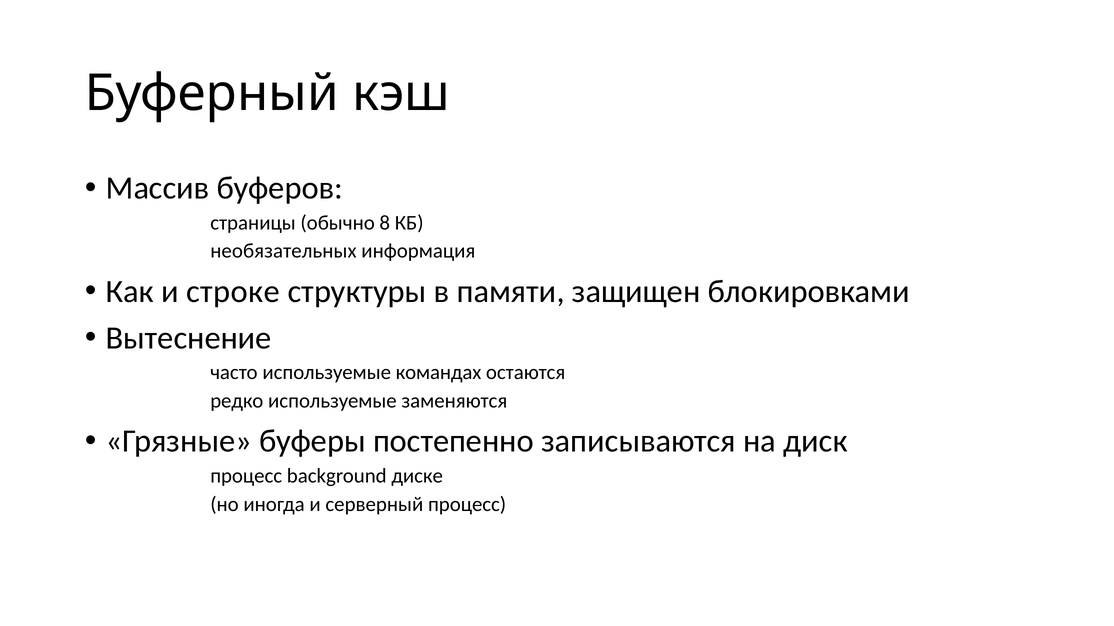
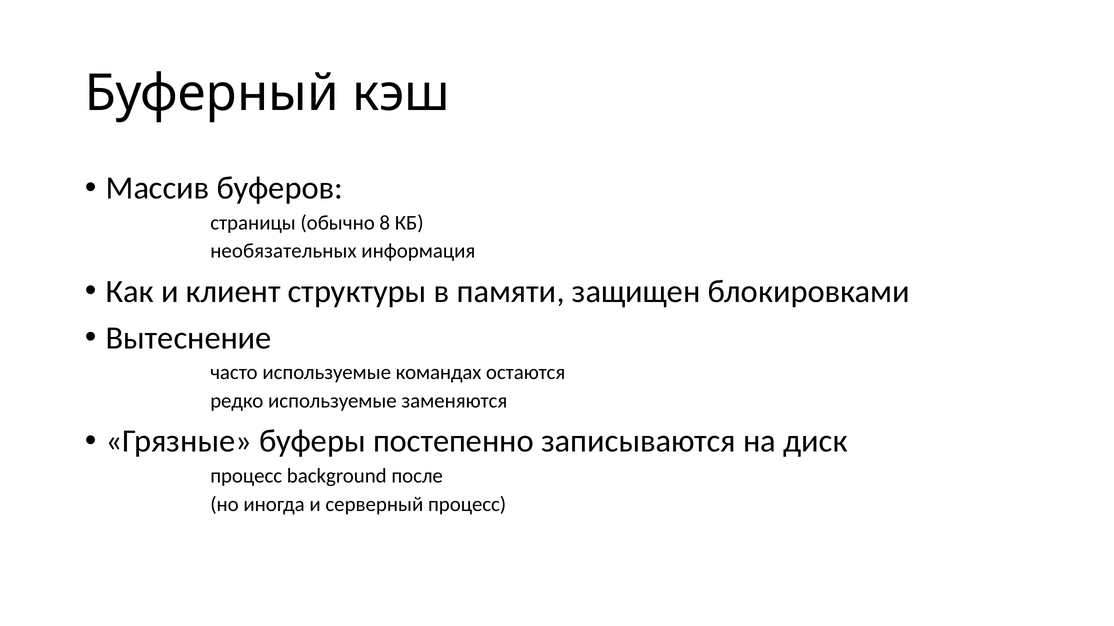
строке: строке -> клиент (233, 292)
диске: диске -> после (417, 476)
